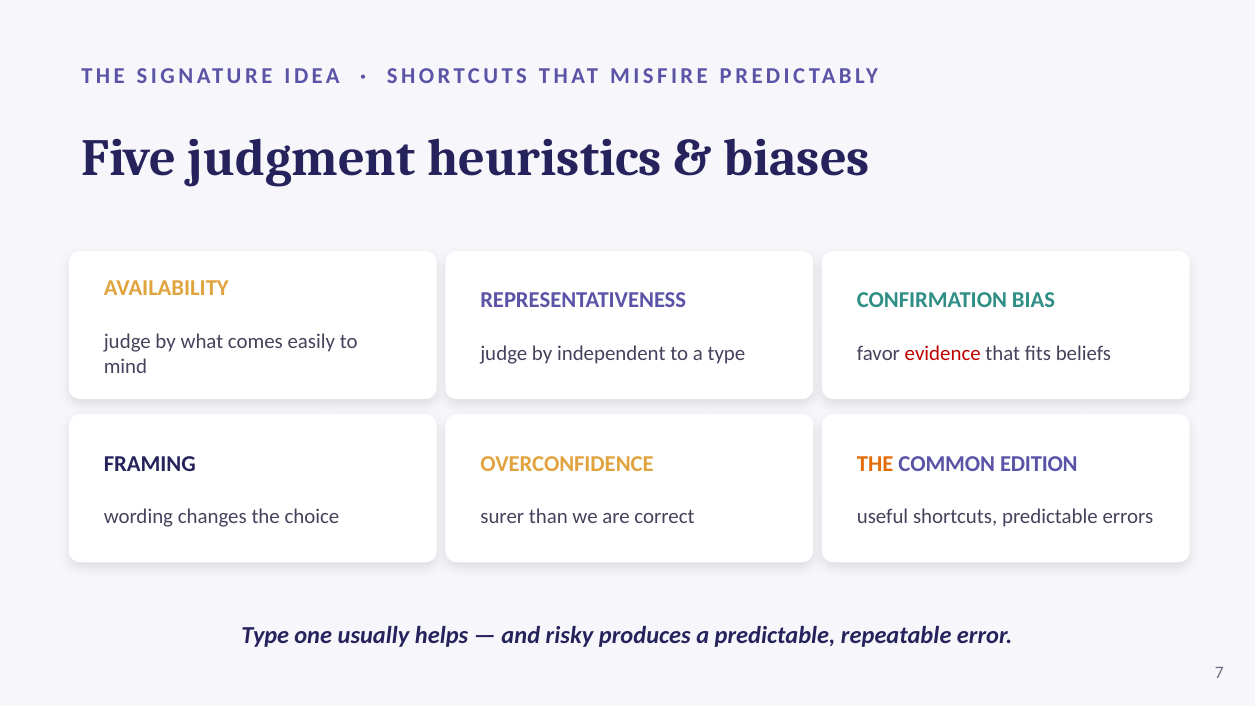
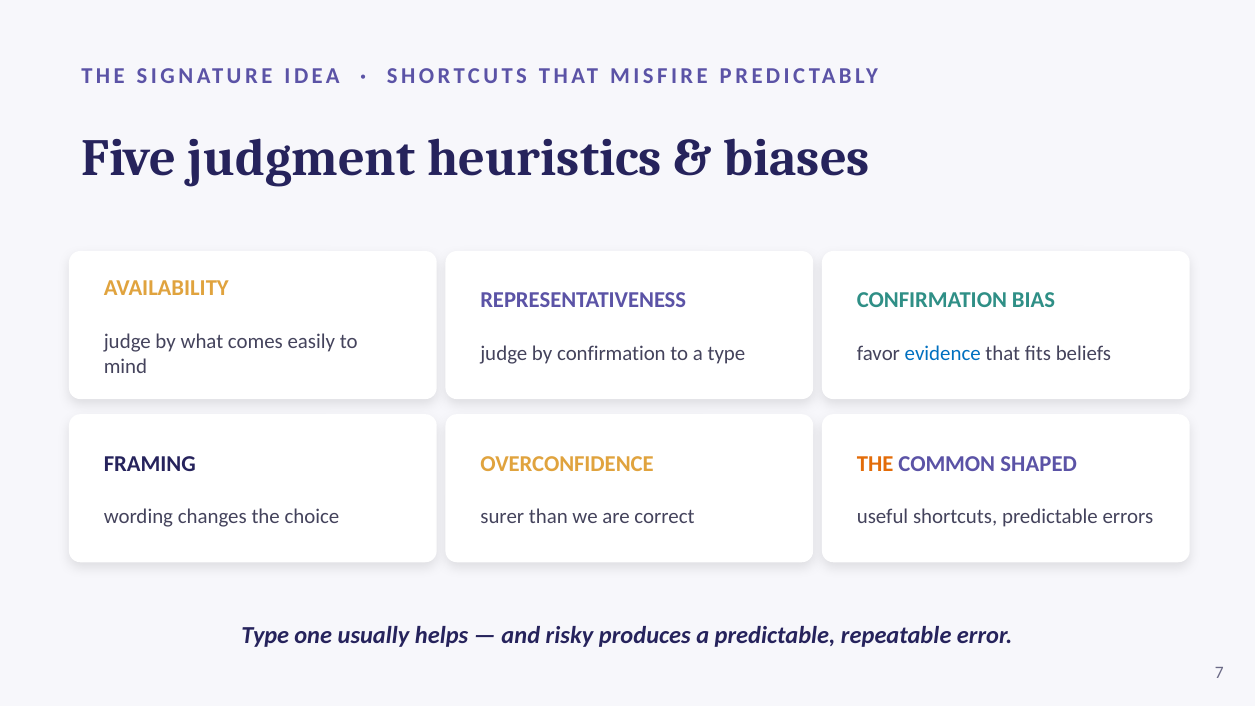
by independent: independent -> confirmation (611, 354)
evidence colour: red -> blue (943, 354)
EDITION: EDITION -> SHAPED (1039, 464)
